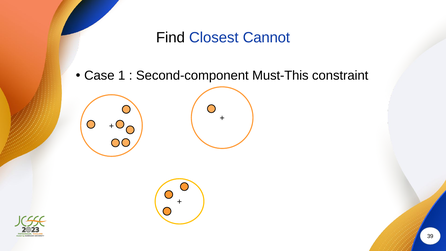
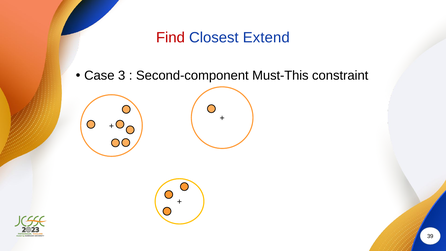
Find colour: black -> red (170, 37)
Cannot: Cannot -> Extend (266, 37)
1: 1 -> 3 (122, 76)
